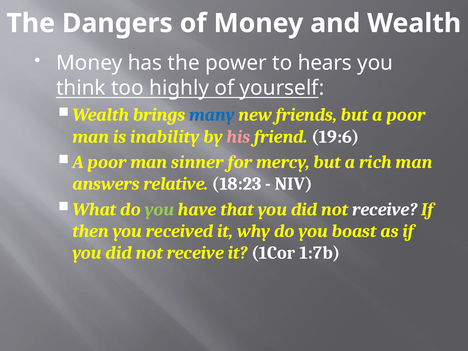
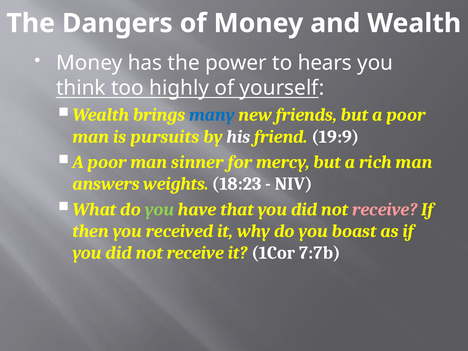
inability: inability -> pursuits (165, 137)
his colour: pink -> white (238, 137)
19:6: 19:6 -> 19:9 (335, 137)
relative: relative -> weights (176, 184)
receive colour: white -> pink (385, 209)
1:7b: 1:7b -> 7:7b (320, 253)
